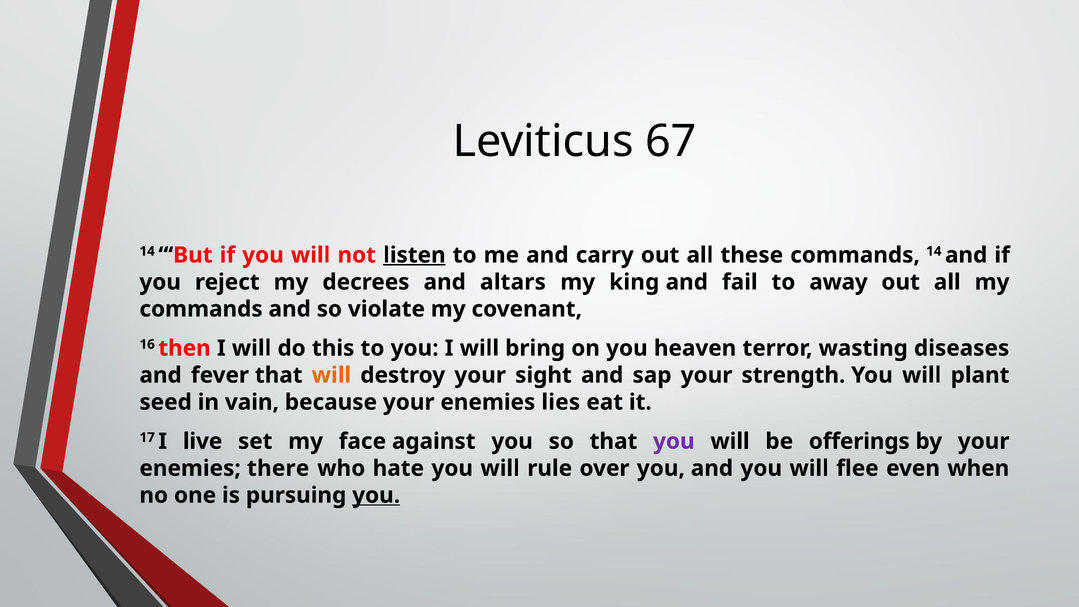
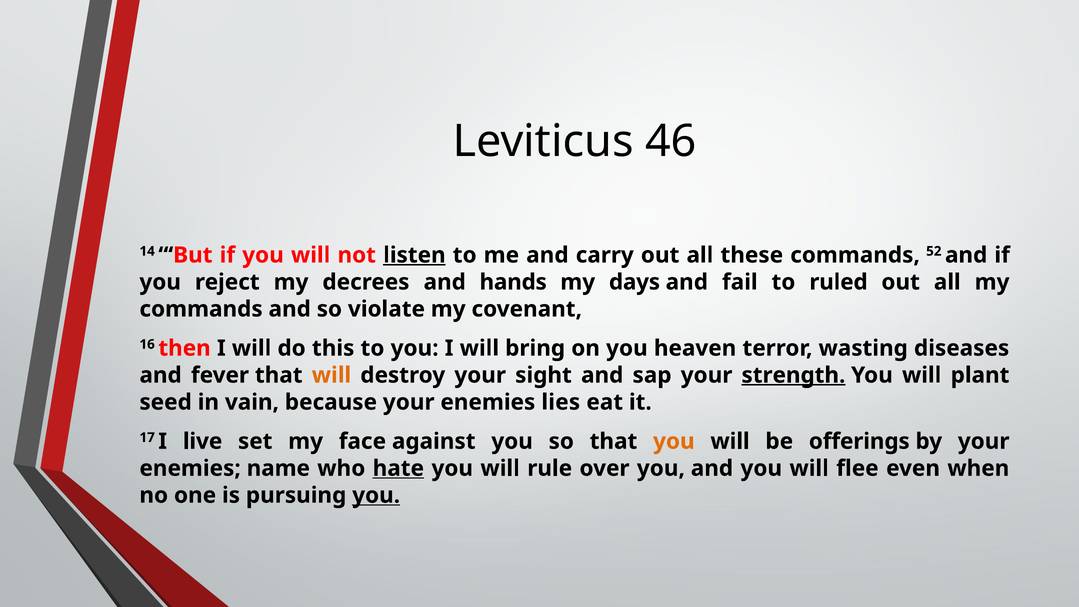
67: 67 -> 46 (671, 141)
commands 14: 14 -> 52 (934, 251)
altars: altars -> hands (513, 282)
king: king -> days (635, 282)
away: away -> ruled (839, 282)
strength underline: none -> present (793, 375)
you colour: purple -> orange (674, 441)
there: there -> name (278, 468)
hate underline: none -> present (398, 468)
